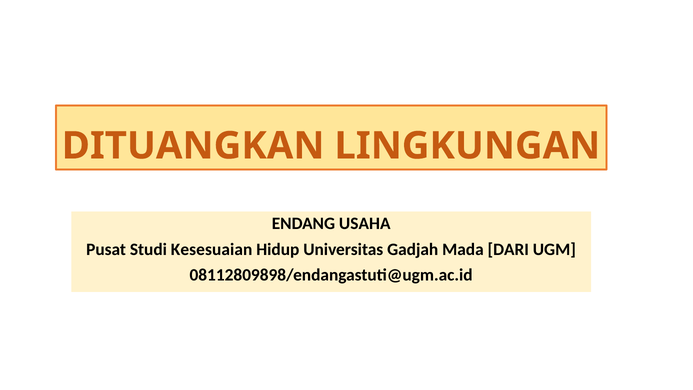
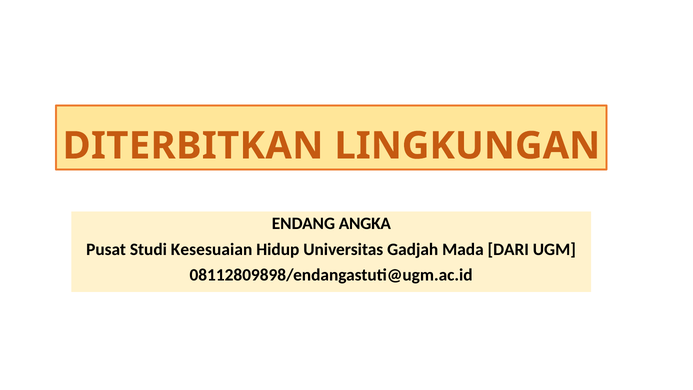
DITUANGKAN: DITUANGKAN -> DITERBITKAN (193, 146)
USAHA: USAHA -> ANGKA (365, 223)
